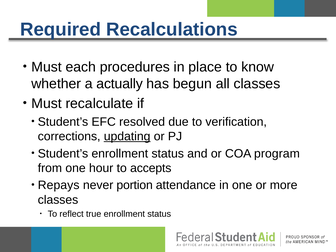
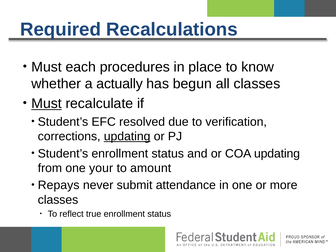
Must underline: none -> present (47, 104)
COA program: program -> updating (277, 154)
hour: hour -> your (101, 168)
accepts: accepts -> amount (151, 168)
portion: portion -> submit (135, 185)
